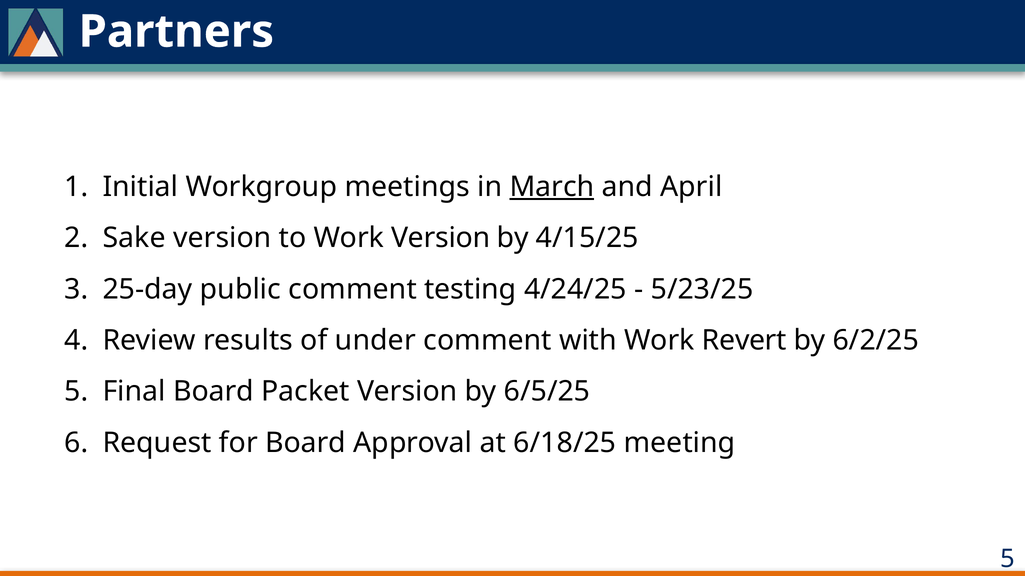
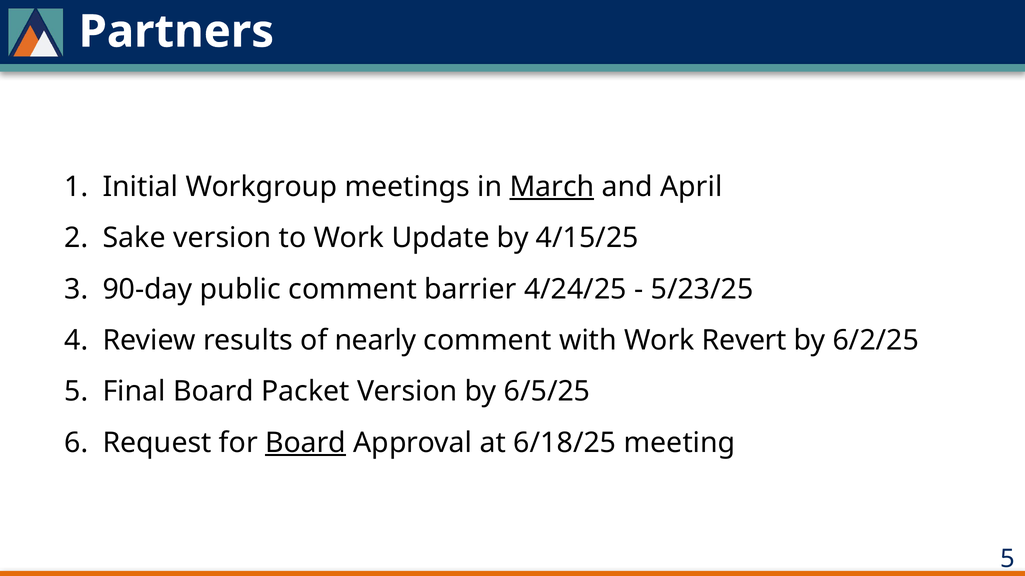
Work Version: Version -> Update (441, 238)
25-day: 25-day -> 90-day (148, 289)
testing: testing -> barrier (470, 289)
under: under -> nearly (376, 341)
Board underline: none -> present (306, 443)
